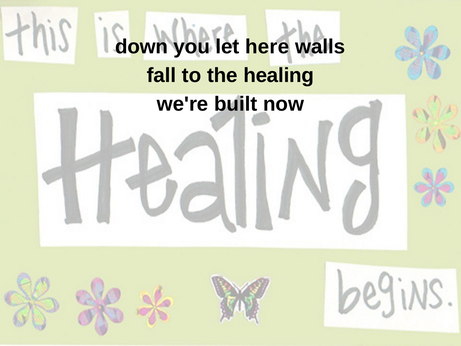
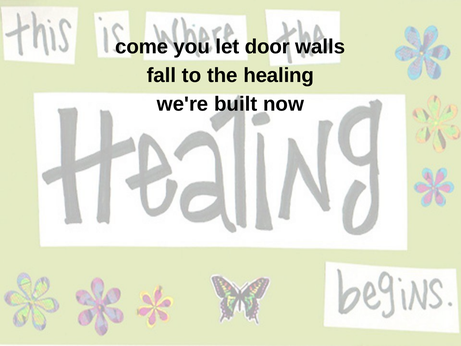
down: down -> come (142, 47)
here: here -> door (267, 47)
